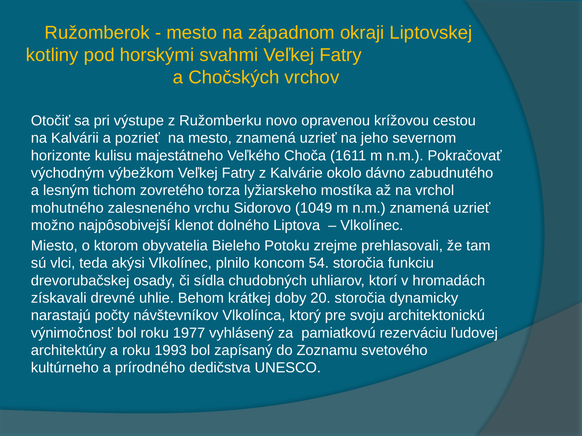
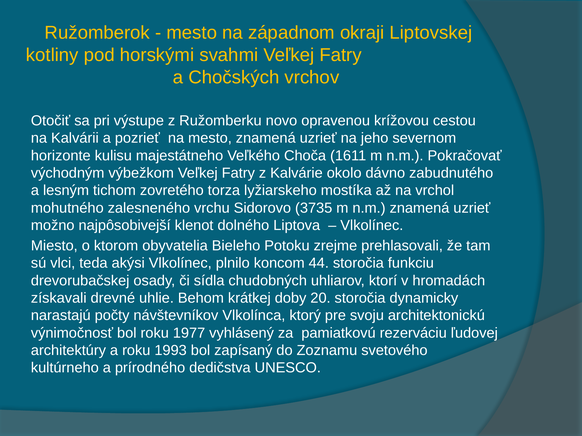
1049: 1049 -> 3735 (314, 208)
54: 54 -> 44 (319, 263)
